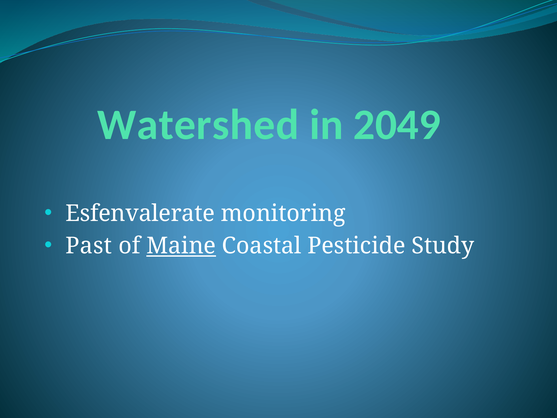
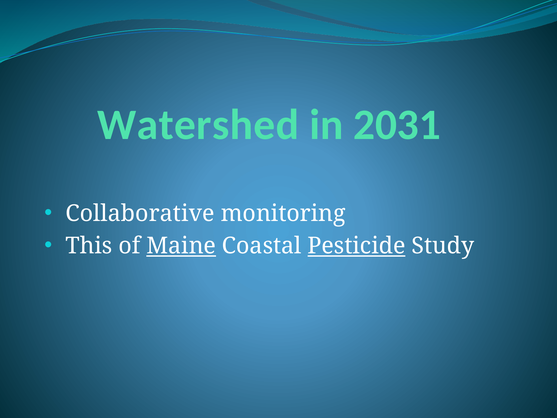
2049: 2049 -> 2031 (397, 125)
Esfenvalerate: Esfenvalerate -> Collaborative (140, 213)
Past: Past -> This (89, 246)
Pesticide underline: none -> present (357, 246)
